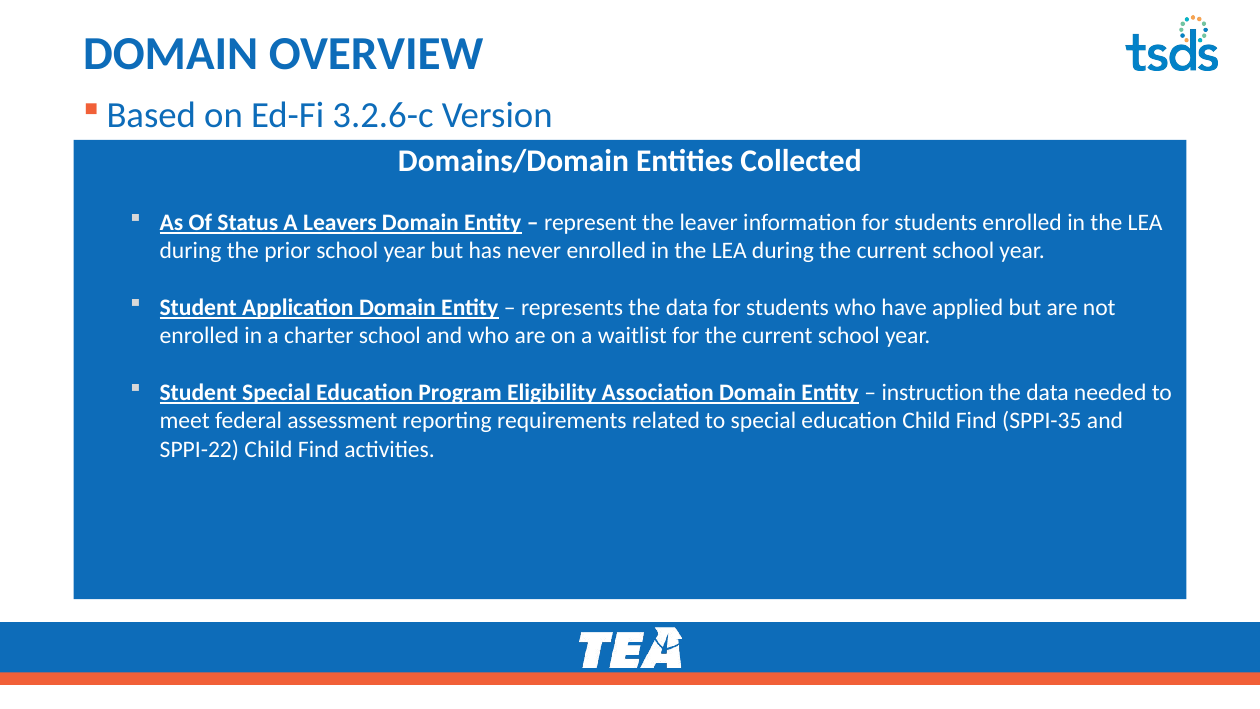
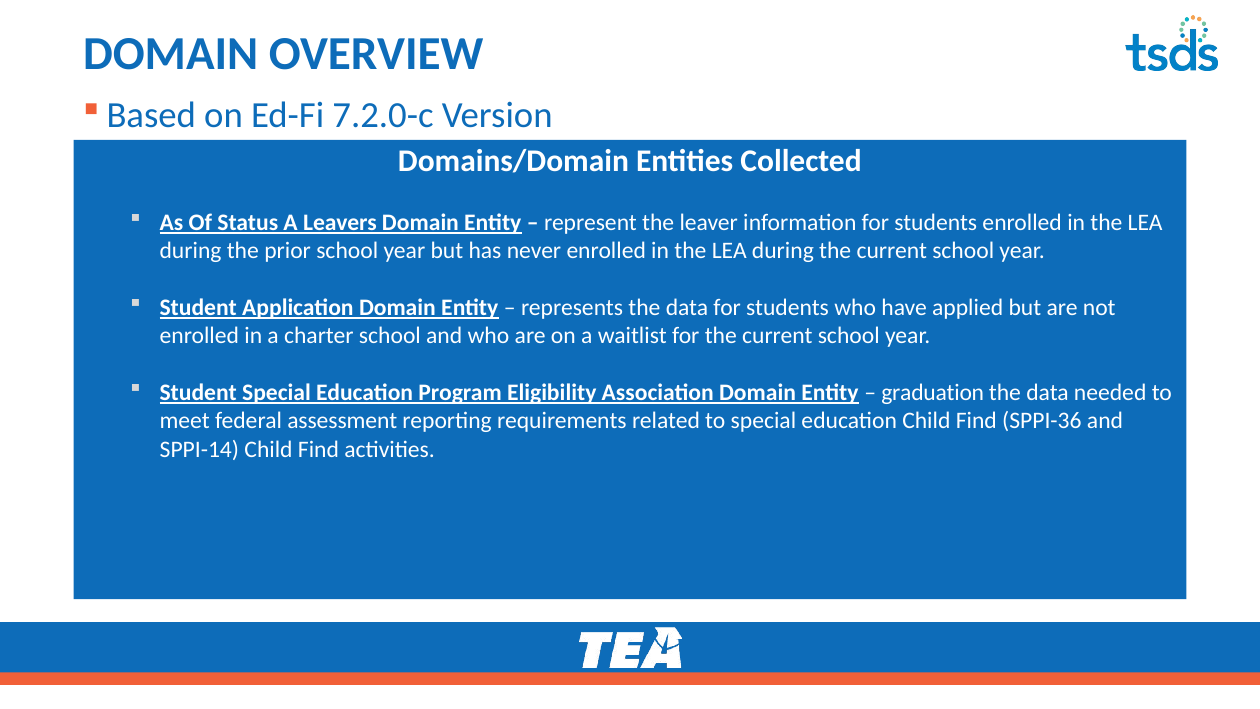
3.2.6-c: 3.2.6-c -> 7.2.0-c (383, 116)
instruction: instruction -> graduation (933, 393)
SPPI-35: SPPI-35 -> SPPI-36 (1042, 421)
SPPI-22: SPPI-22 -> SPPI-14 (199, 449)
